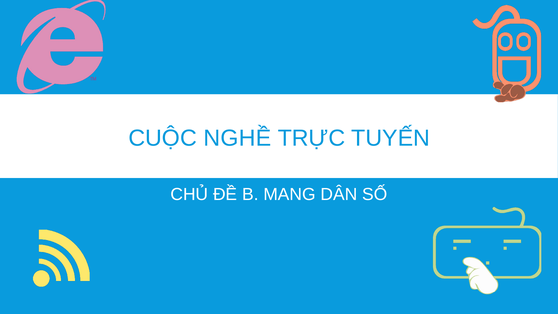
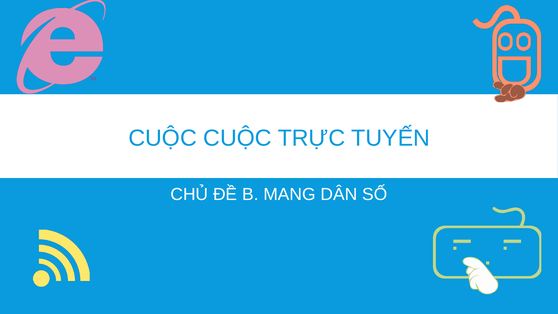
CUỘC NGHỀ: NGHỀ -> CUỘC (237, 138)
